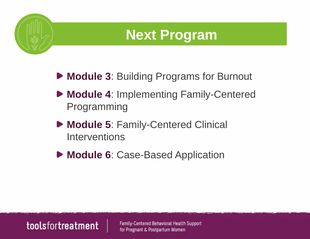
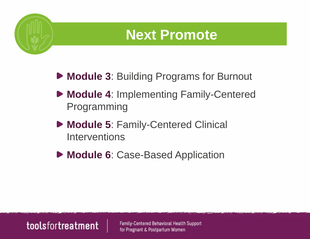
Program: Program -> Promote (189, 35)
